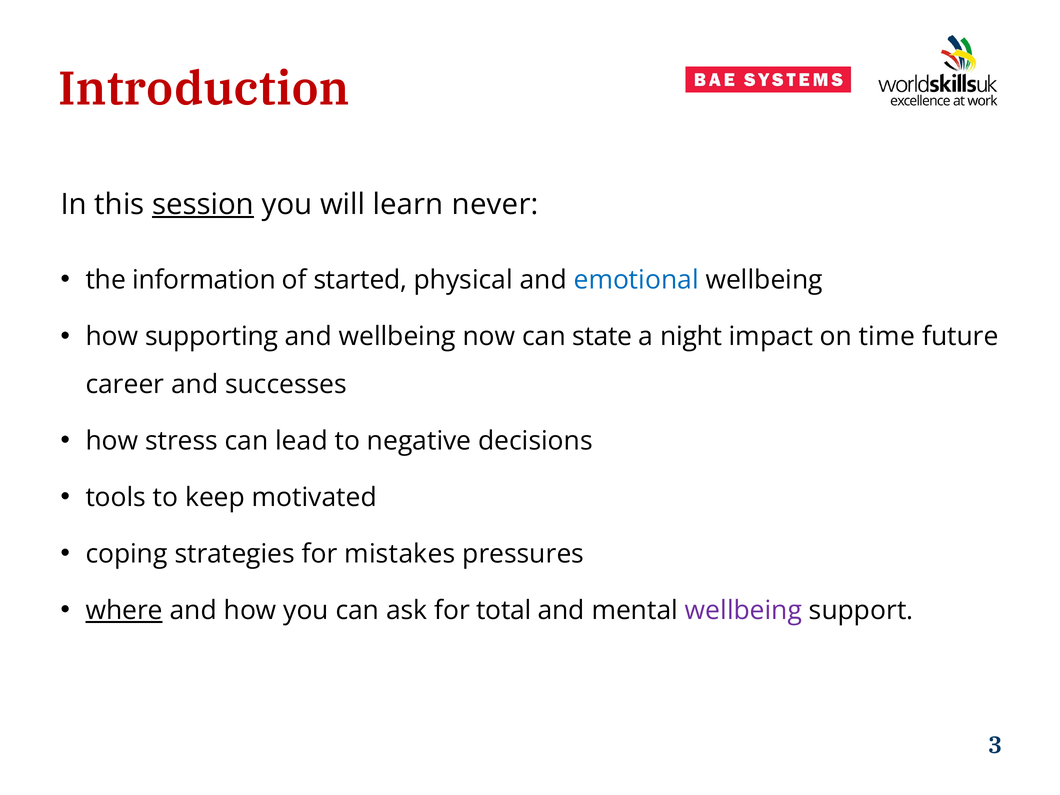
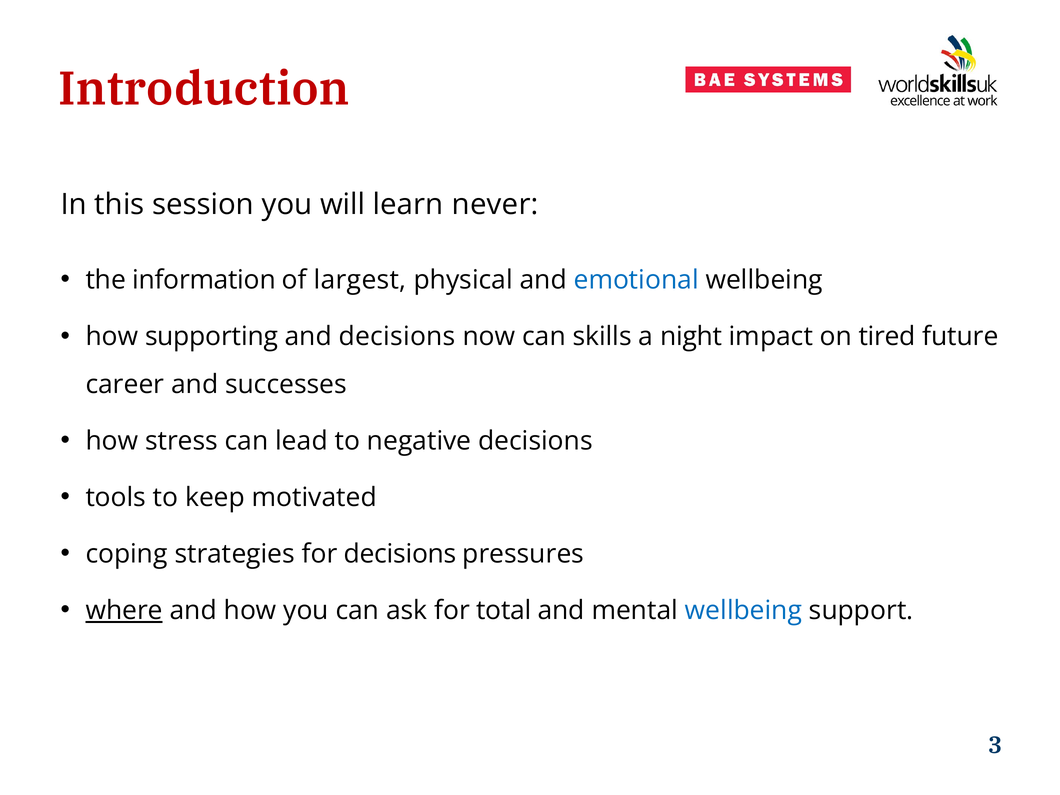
session underline: present -> none (203, 204)
started: started -> largest (360, 280)
and wellbeing: wellbeing -> decisions (397, 337)
state: state -> skills (602, 337)
time: time -> tired (887, 337)
for mistakes: mistakes -> decisions (400, 554)
wellbeing colour: purple -> blue (744, 611)
